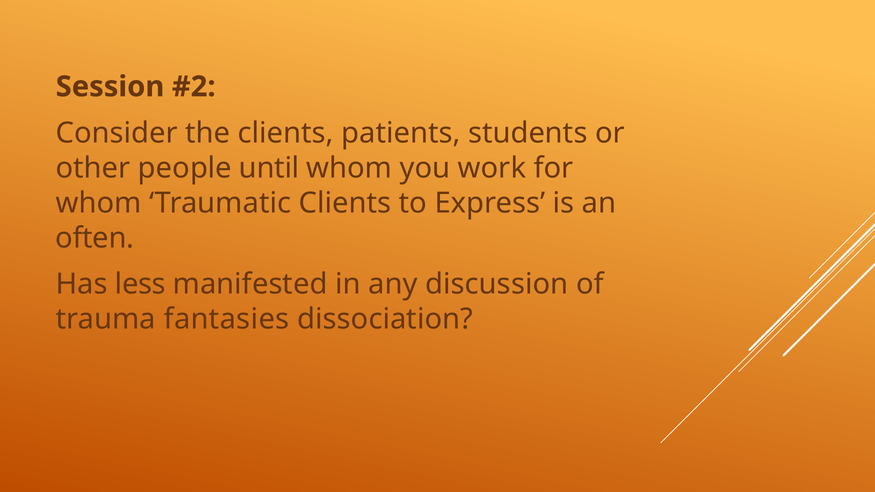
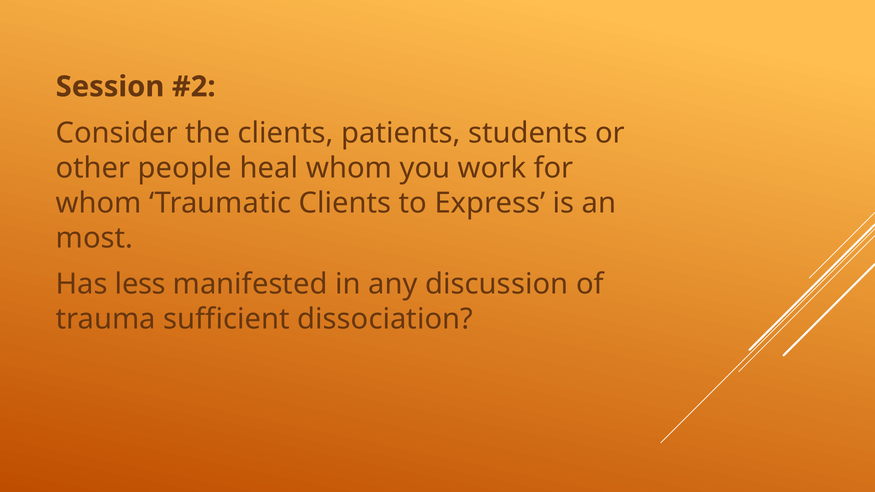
until: until -> heal (269, 168)
often: often -> most (94, 238)
fantasies: fantasies -> sufficient (227, 319)
